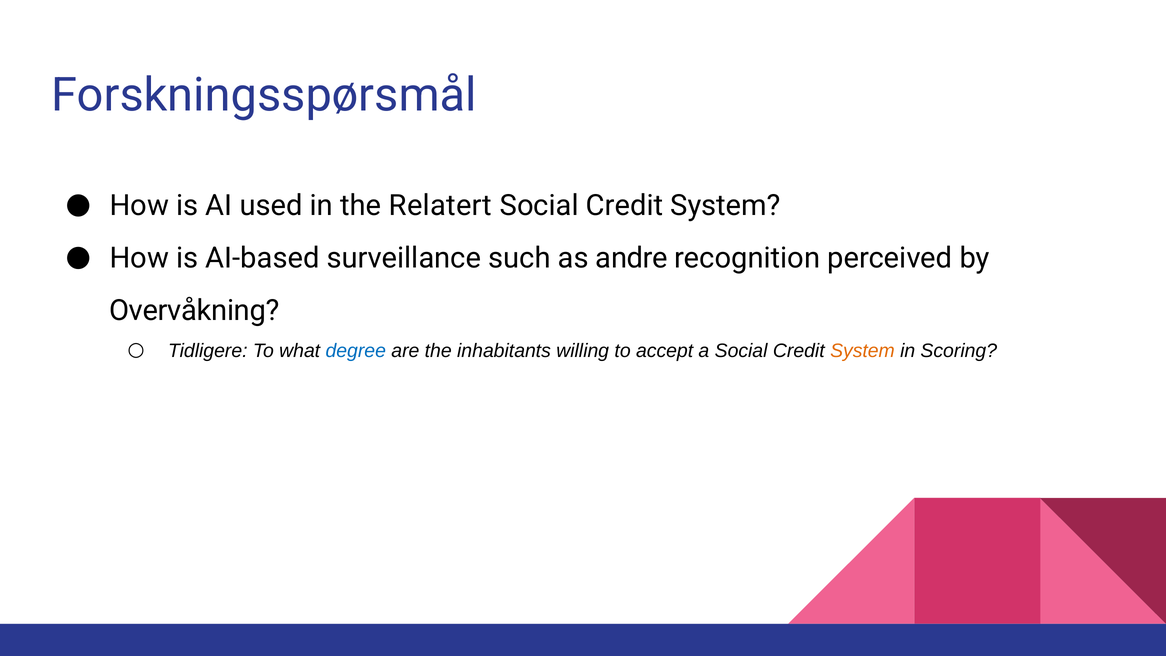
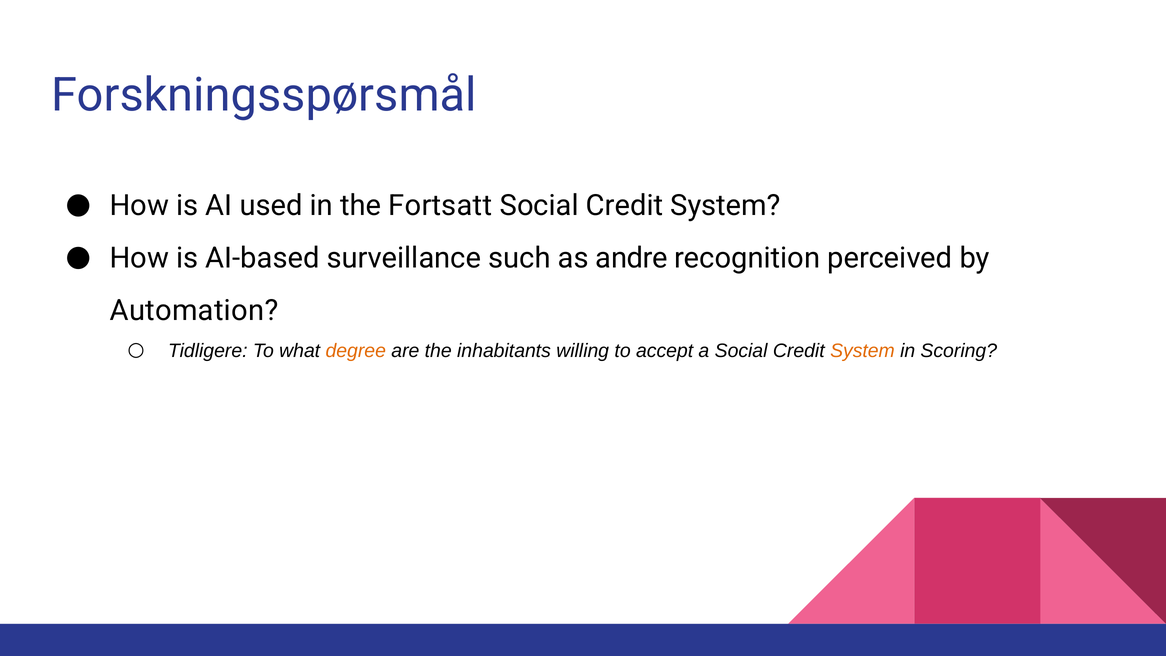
Relatert: Relatert -> Fortsatt (440, 205)
Overvåkning: Overvåkning -> Automation (194, 310)
degree colour: blue -> orange (356, 351)
